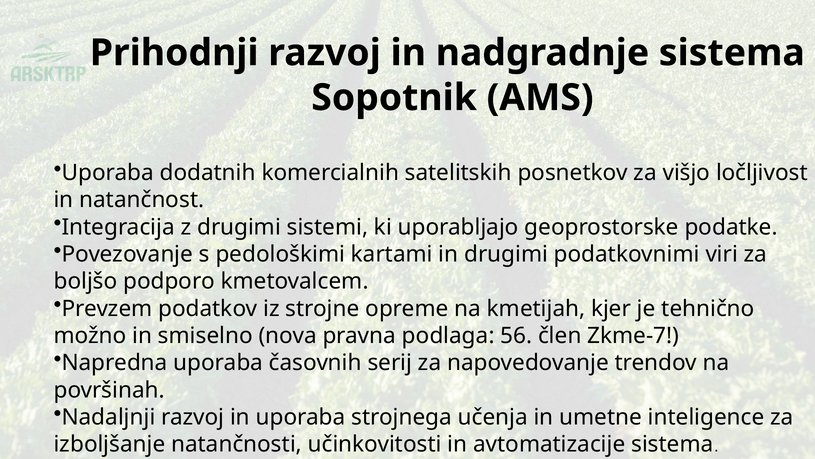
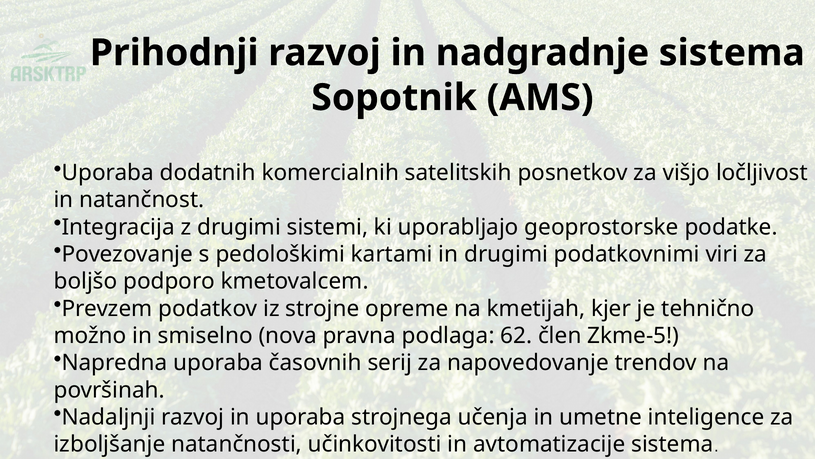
56: 56 -> 62 (516, 335)
Zkme-7: Zkme-7 -> Zkme-5 (633, 335)
